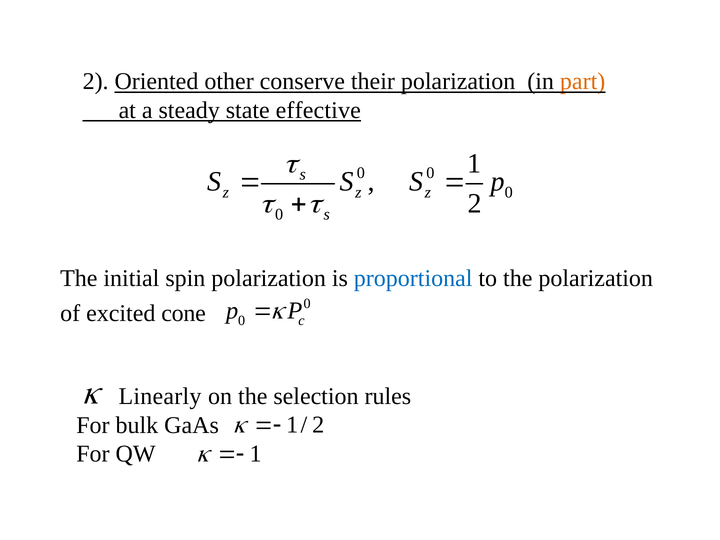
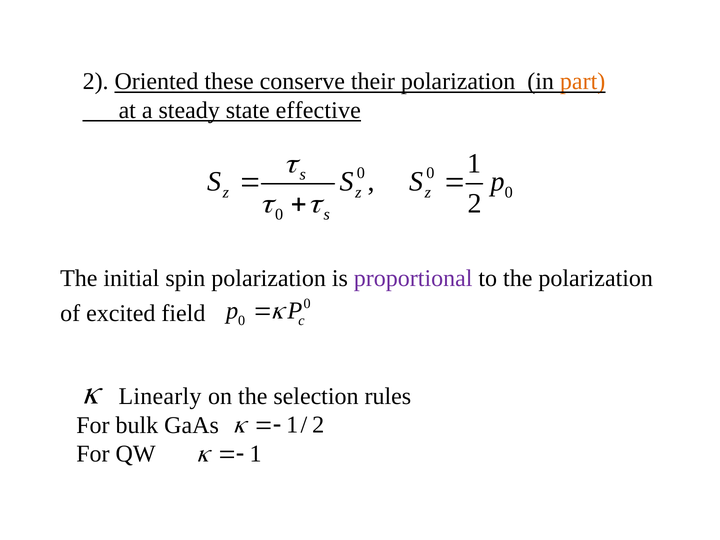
other: other -> these (229, 81)
proportional colour: blue -> purple (413, 278)
cone: cone -> field (183, 313)
